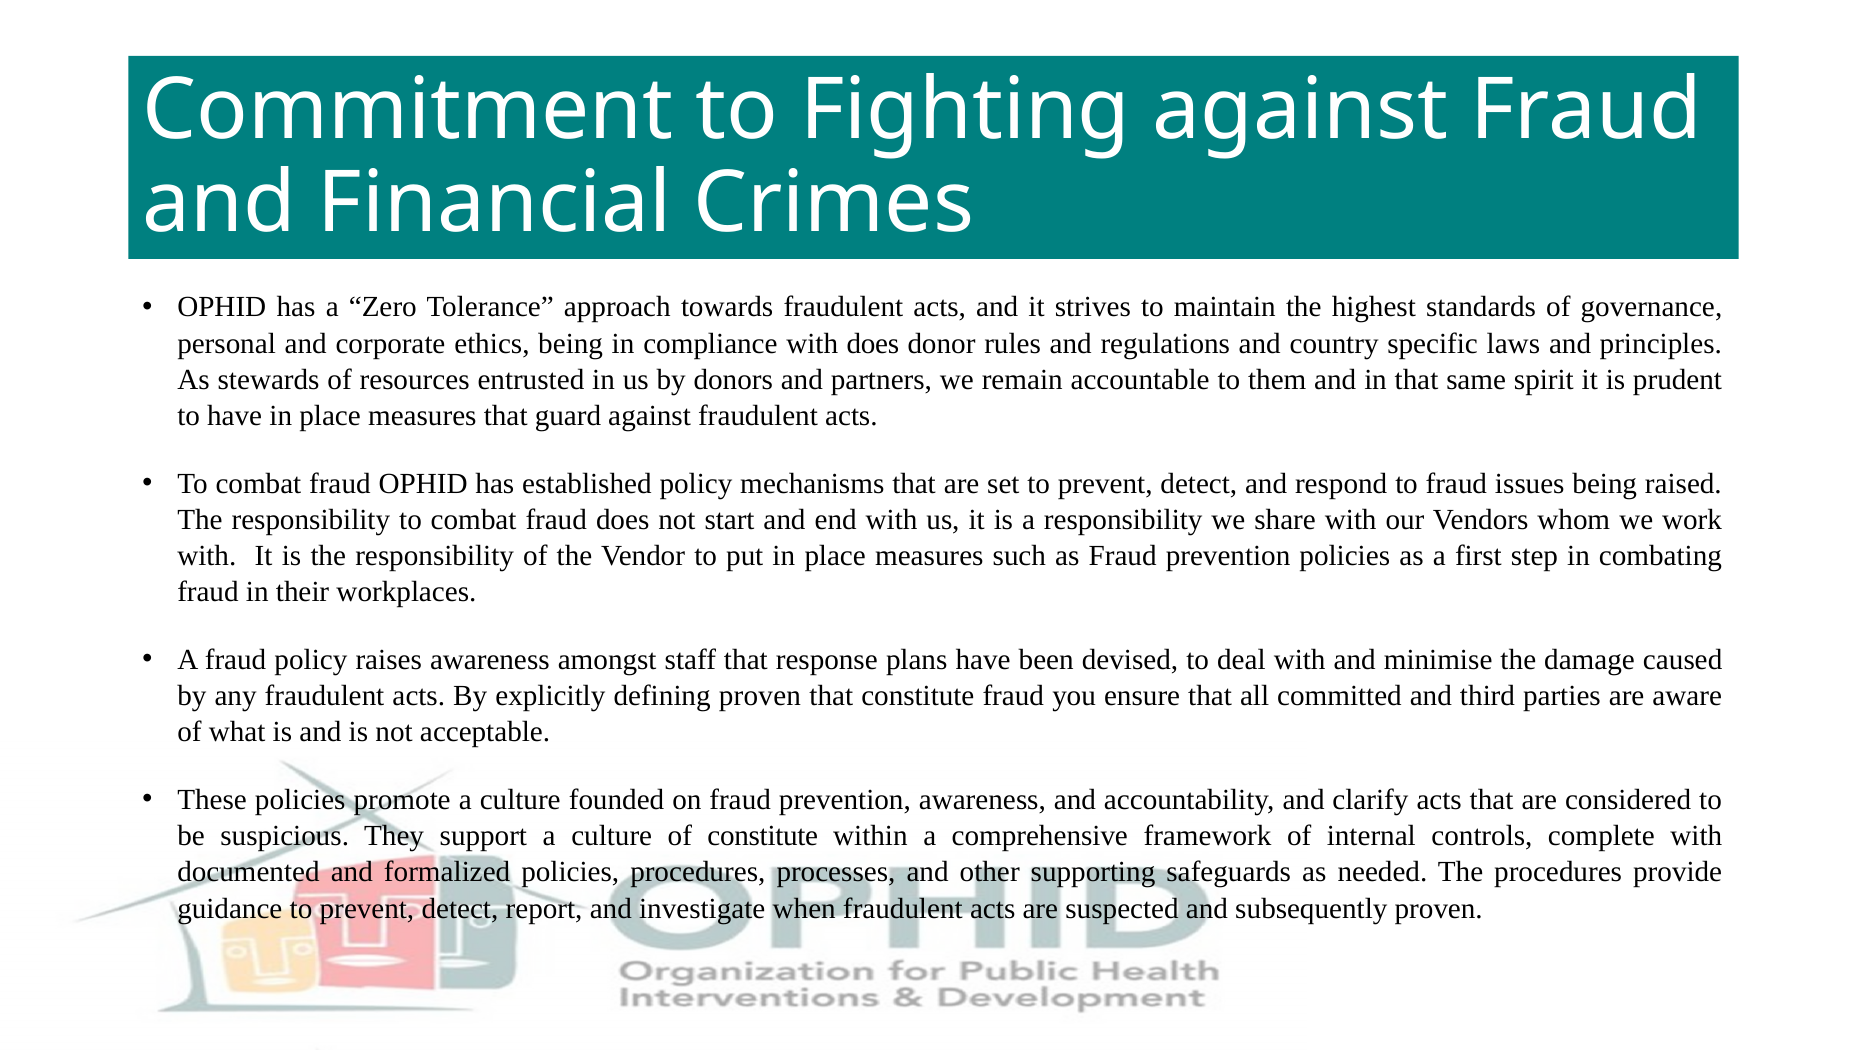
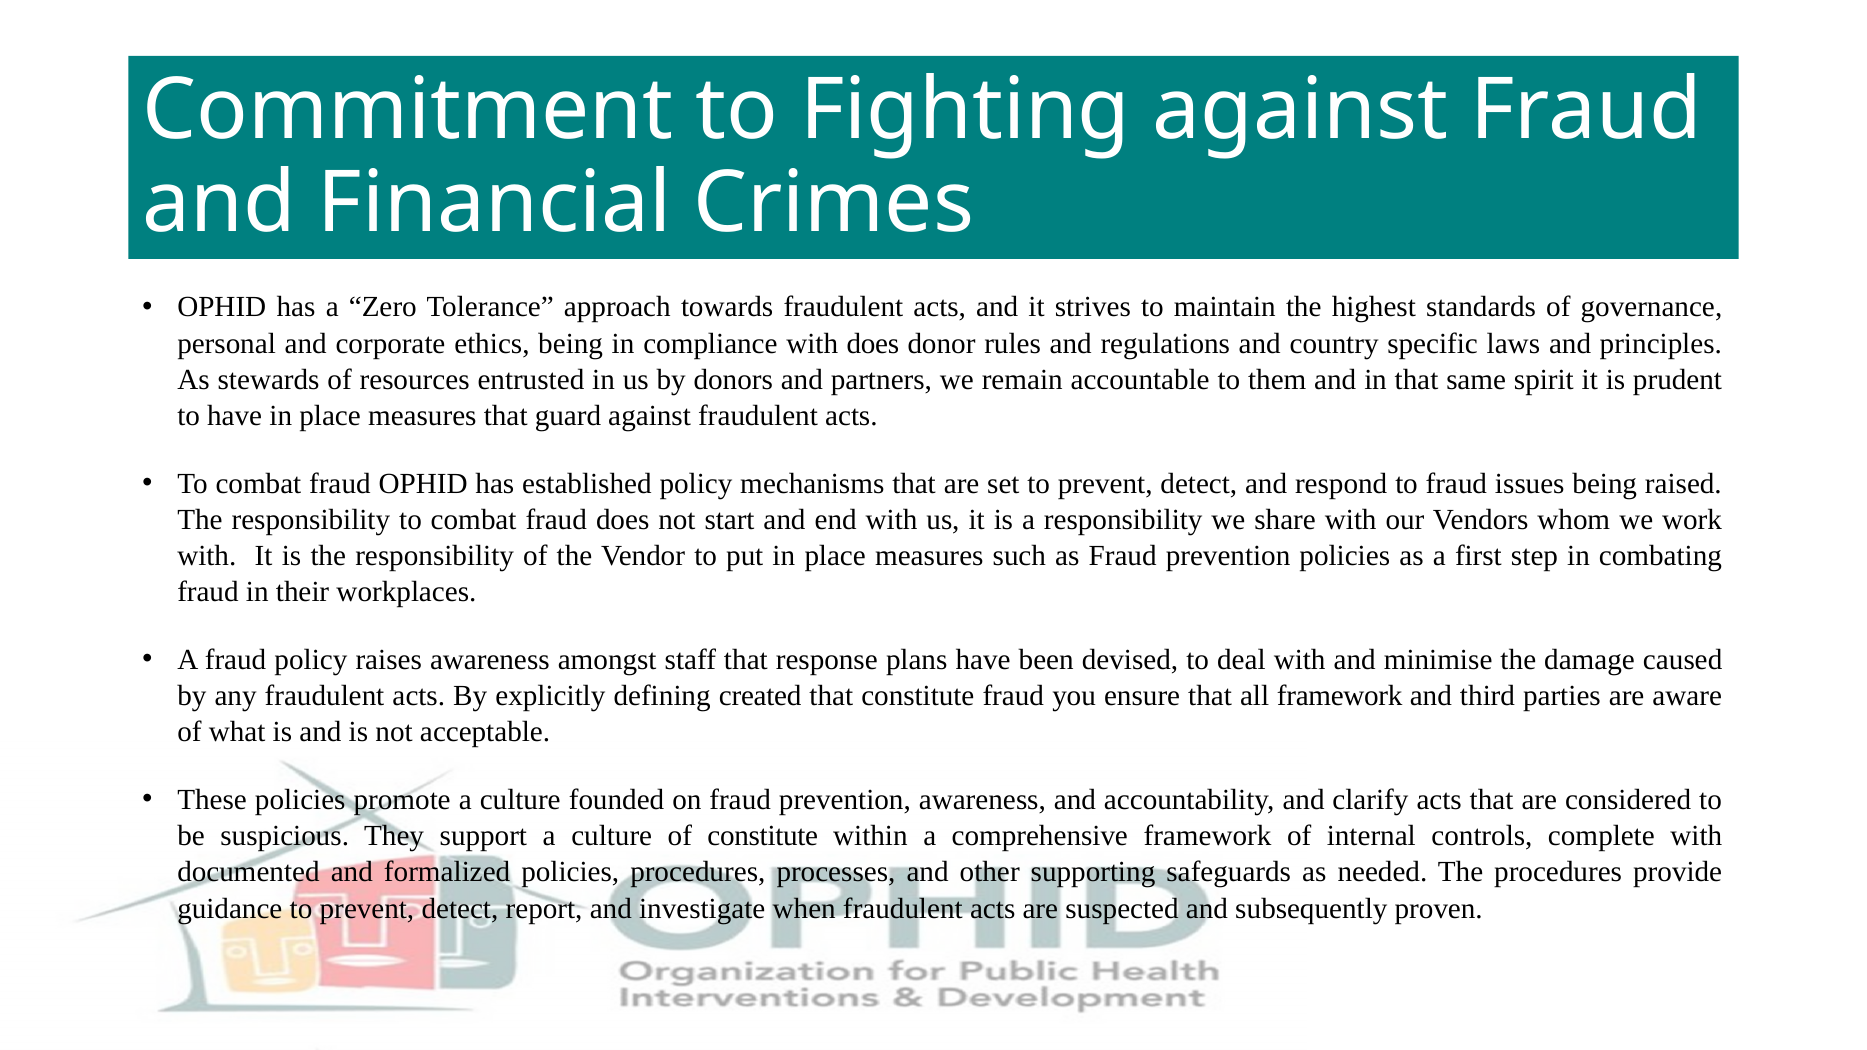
defining proven: proven -> created (760, 696)
all committed: committed -> framework (1340, 696)
